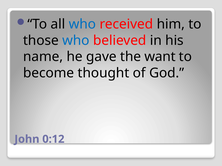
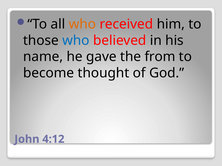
who colour: blue -> orange (82, 24)
want: want -> from (160, 57)
0:12: 0:12 -> 4:12 (53, 140)
